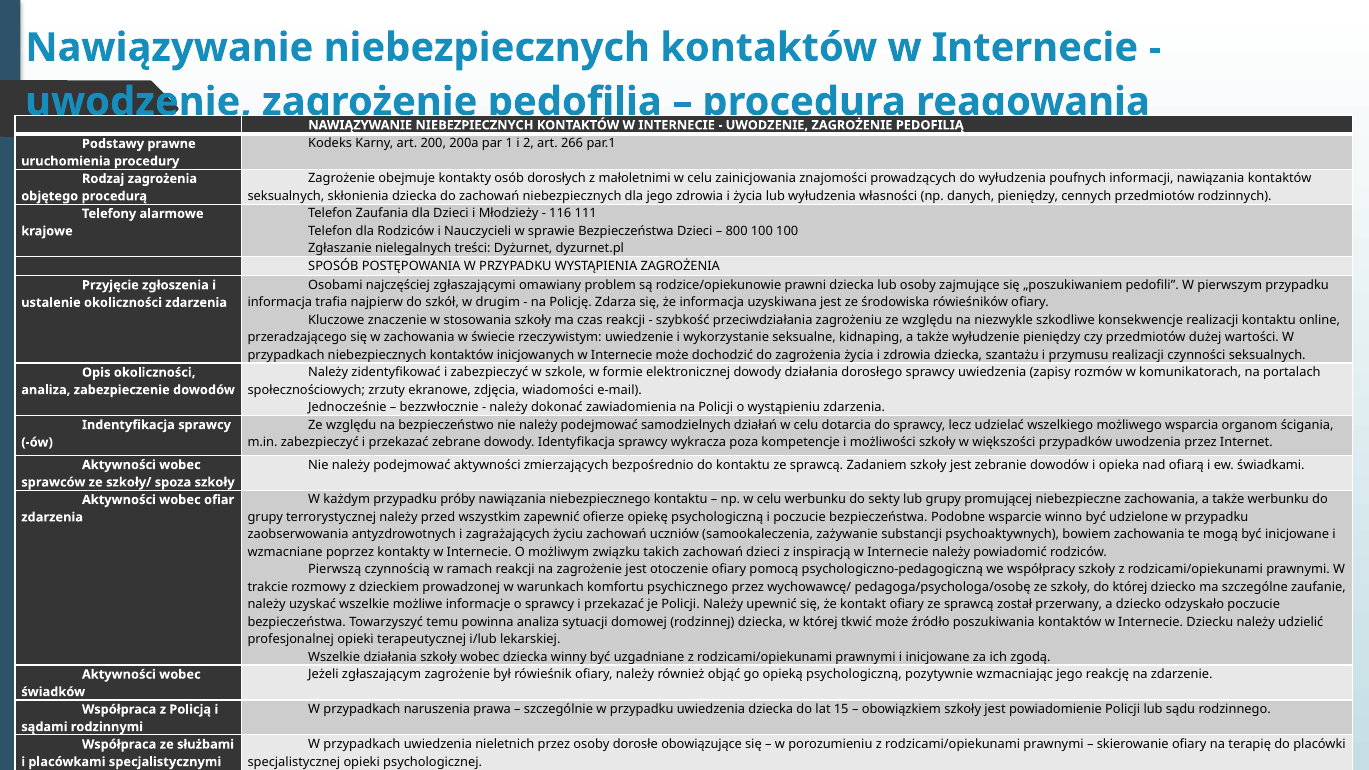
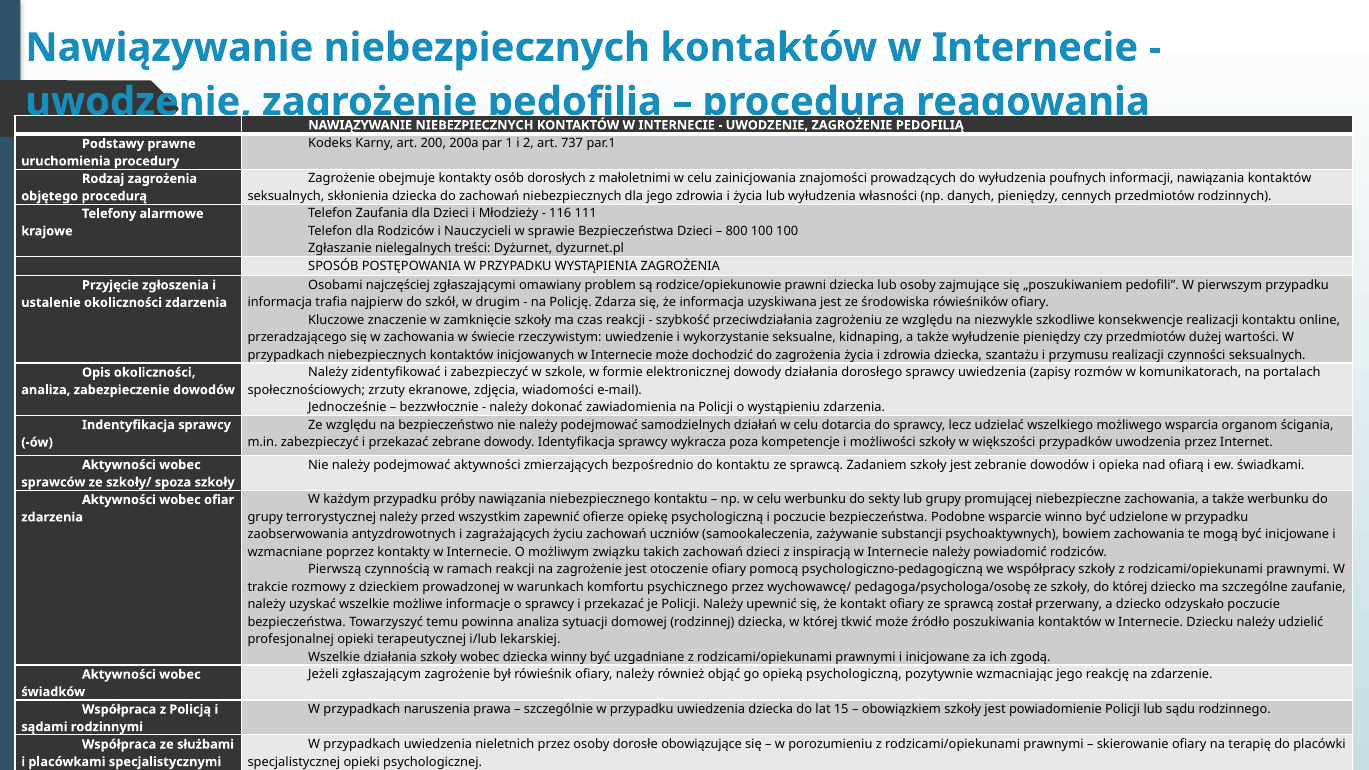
266: 266 -> 737 (572, 144)
stosowania: stosowania -> zamknięcie (477, 320)
